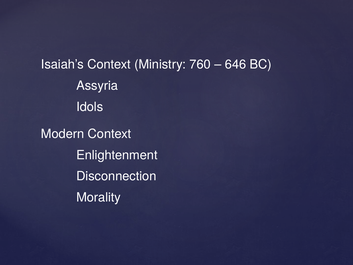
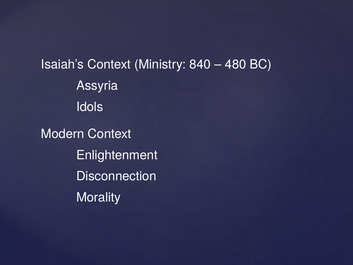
760: 760 -> 840 (200, 64)
646: 646 -> 480 (236, 64)
